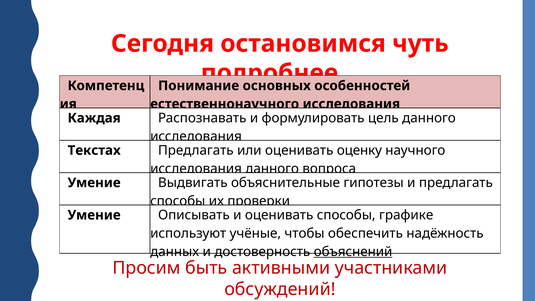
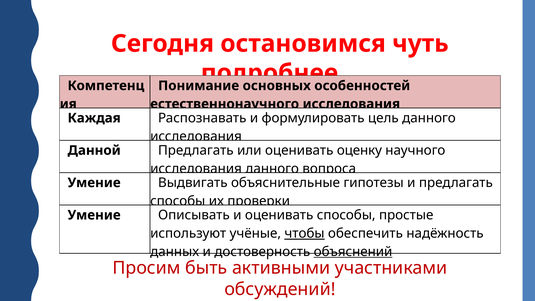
Текстах: Текстах -> Данной (94, 150)
графике: графике -> простые (406, 215)
чтобы underline: none -> present (304, 233)
